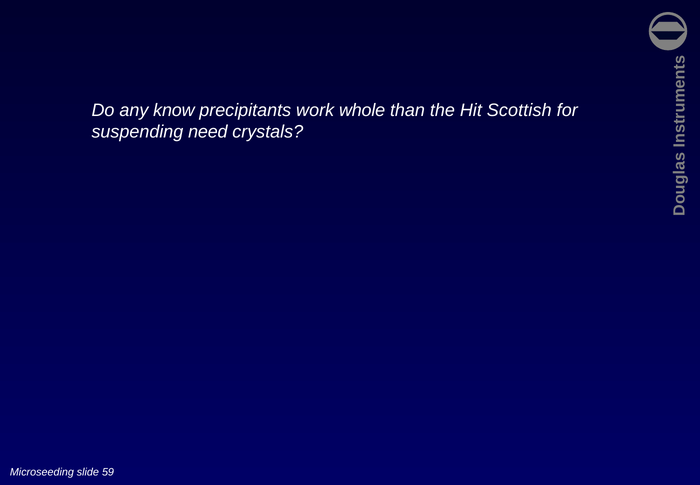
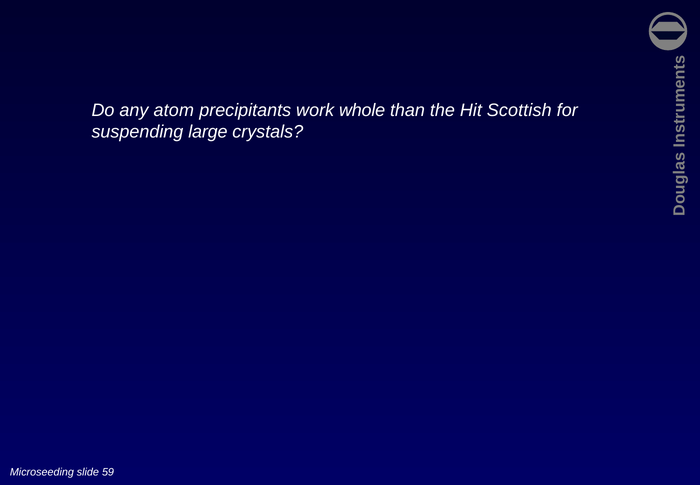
know: know -> atom (174, 110)
need: need -> large (208, 132)
